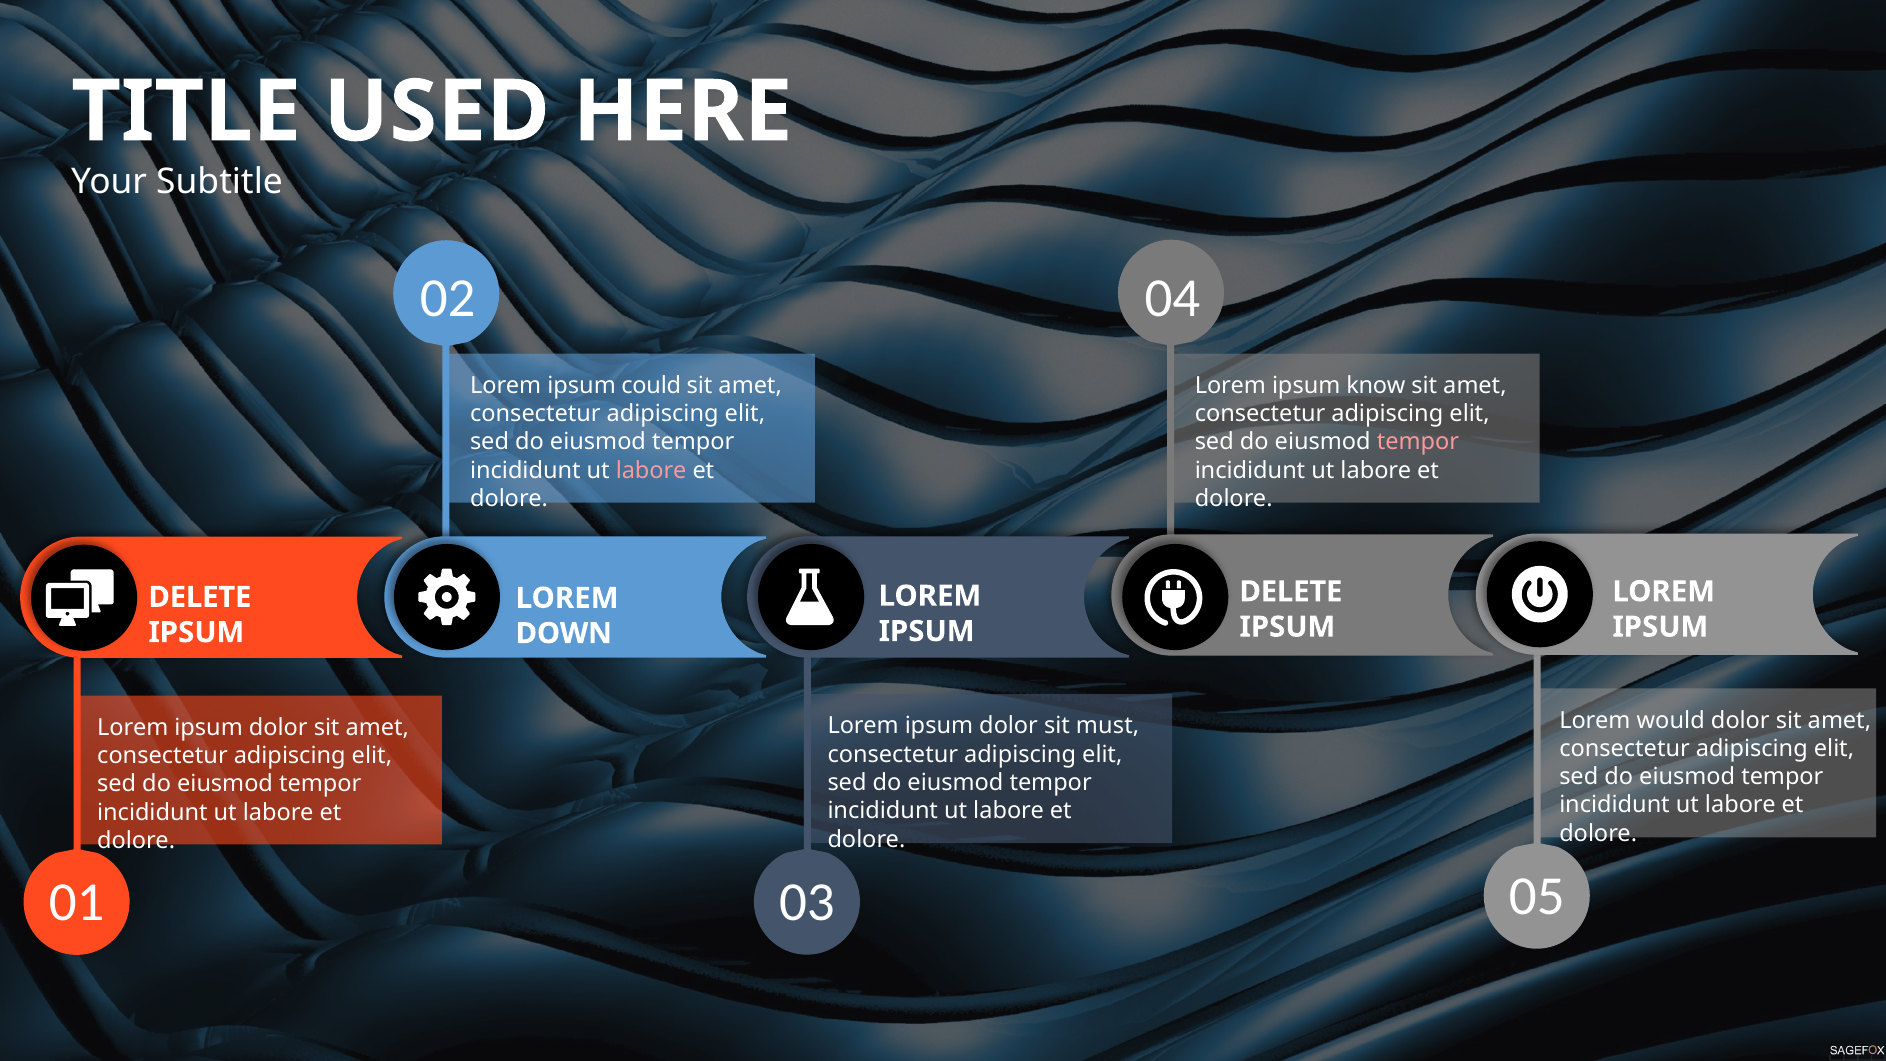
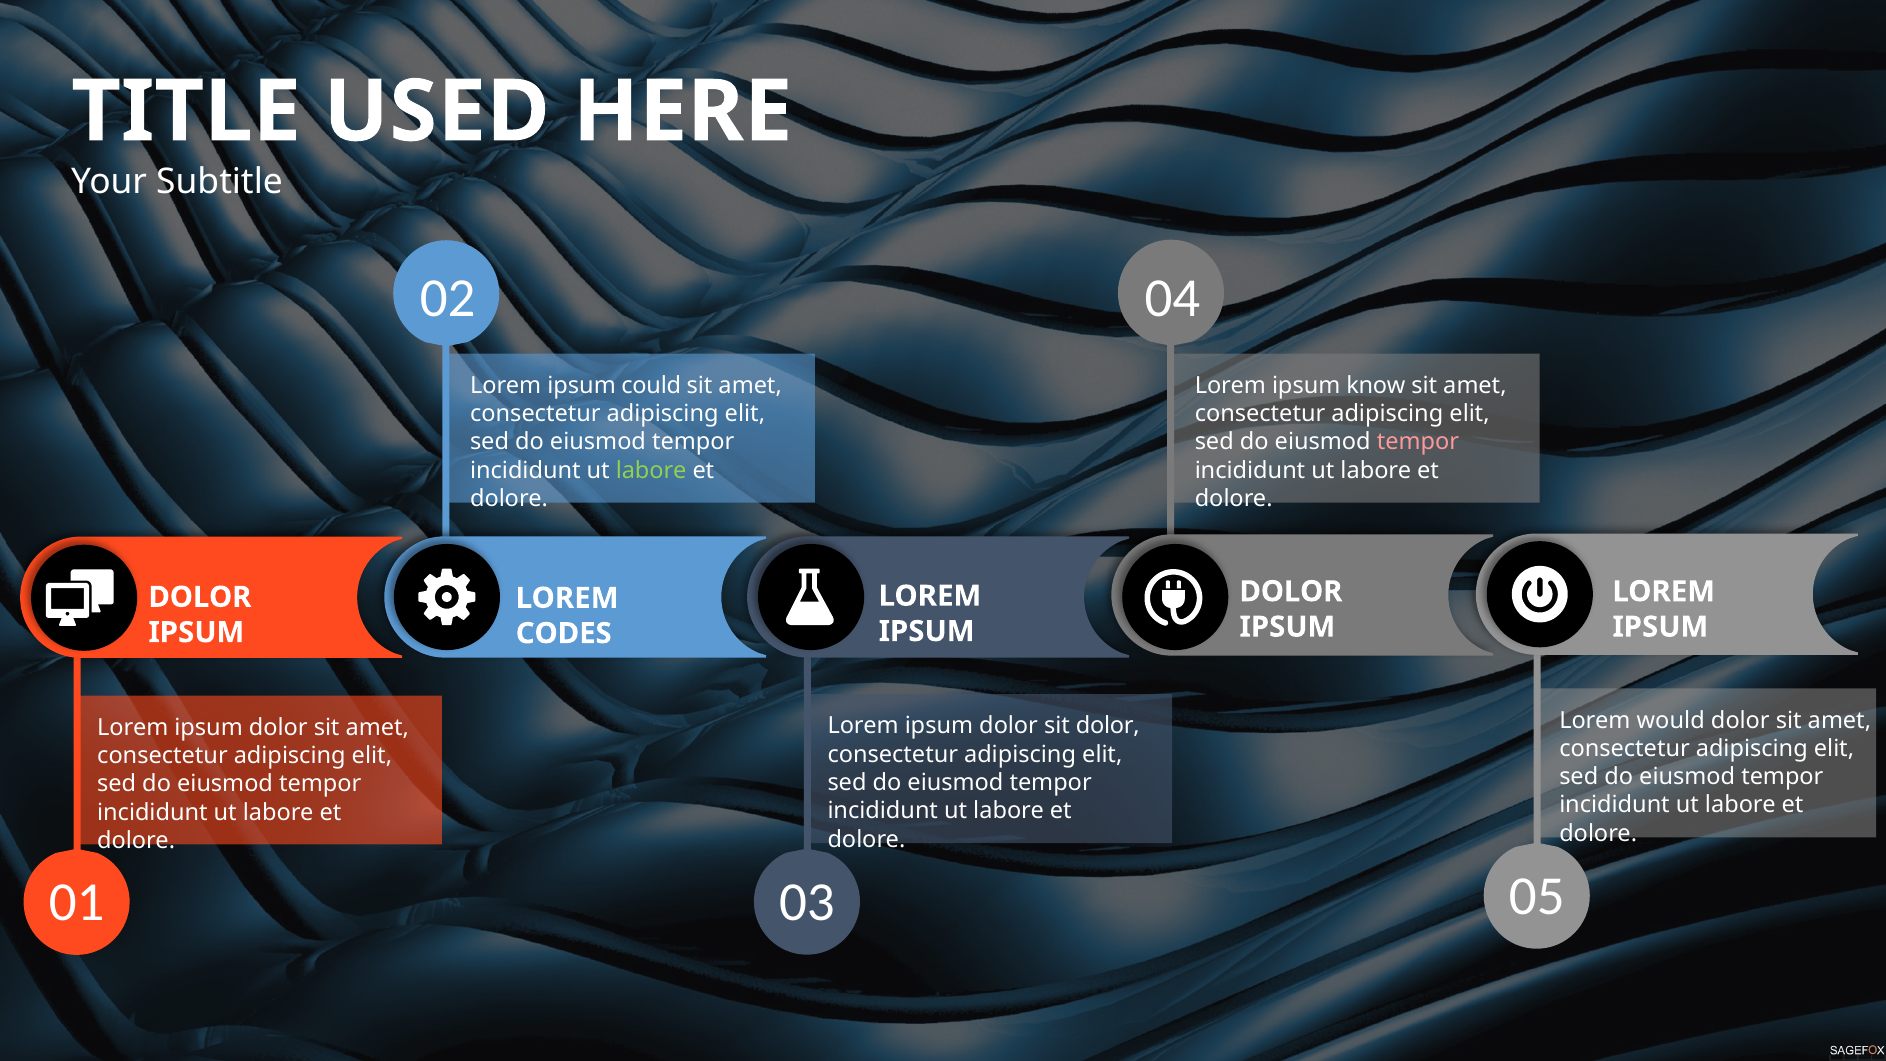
labore colour: pink -> light green (651, 470)
DELETE: DELETE -> DOLOR (1291, 591)
DELETE: DELETE -> DOLOR (200, 597)
DOWN: DOWN -> CODES (564, 633)
sit must: must -> dolor (1108, 726)
